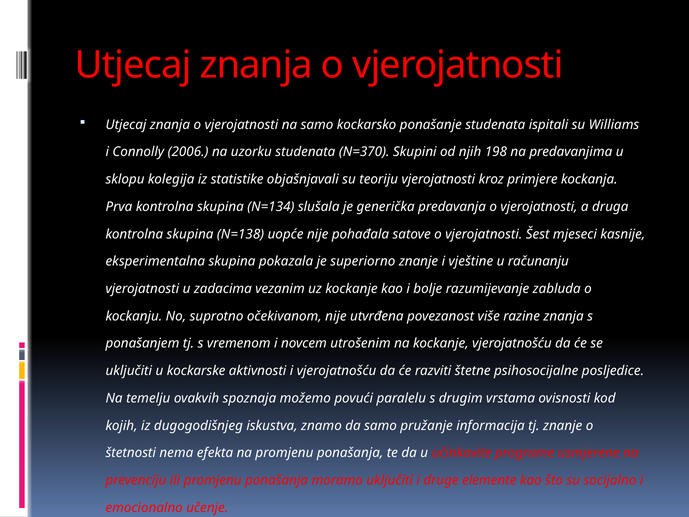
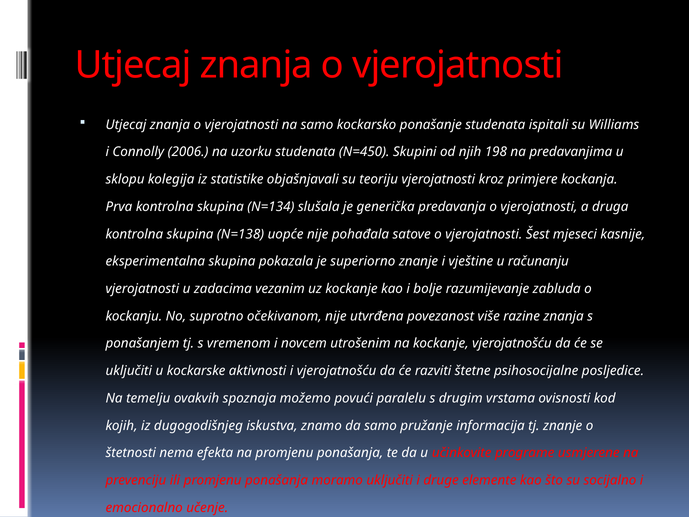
N=370: N=370 -> N=450 (364, 152)
